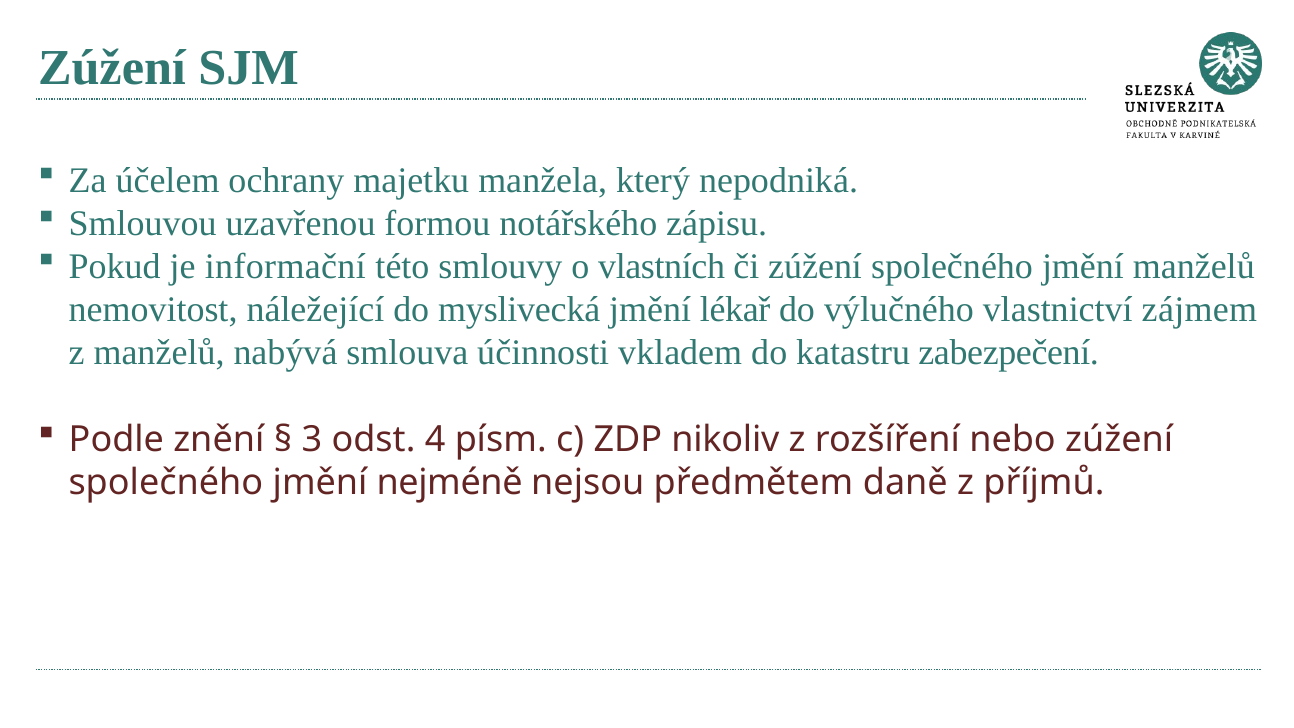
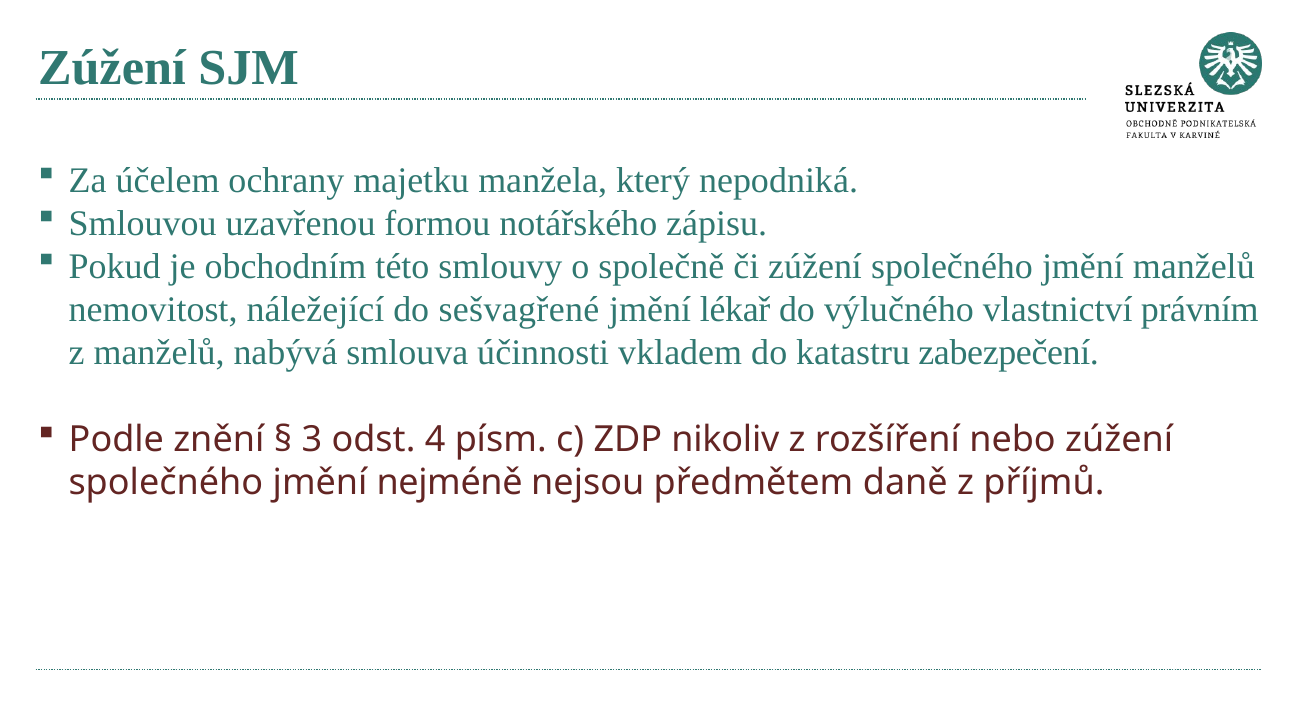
informační: informační -> obchodním (285, 267)
vlastních: vlastních -> společně (661, 267)
myslivecká: myslivecká -> sešvagřené (519, 310)
zájmem: zájmem -> právním (1200, 310)
